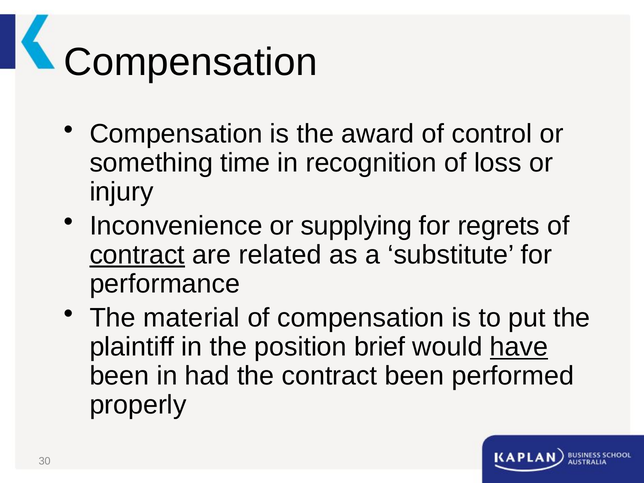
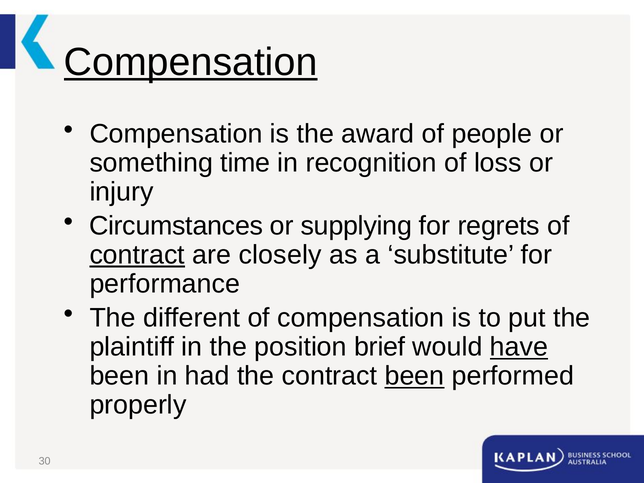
Compensation underline: none -> present (191, 62)
control: control -> people (492, 134)
Inconvenience: Inconvenience -> Circumstances (176, 226)
related: related -> closely (280, 255)
material: material -> different (192, 318)
been underline: none -> present (414, 376)
